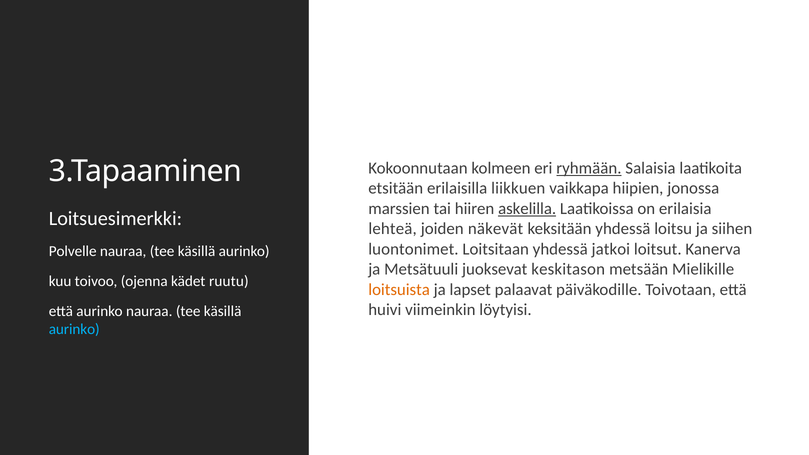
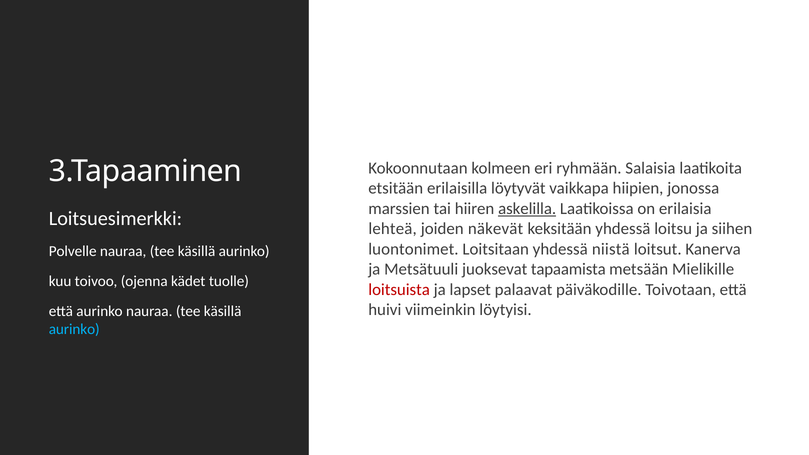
ryhmään underline: present -> none (589, 168)
liikkuen: liikkuen -> löytyvät (518, 188)
jatkoi: jatkoi -> niistä (611, 249)
keskitason: keskitason -> tapaamista (568, 269)
ruutu: ruutu -> tuolle (229, 281)
loitsuista colour: orange -> red (399, 290)
